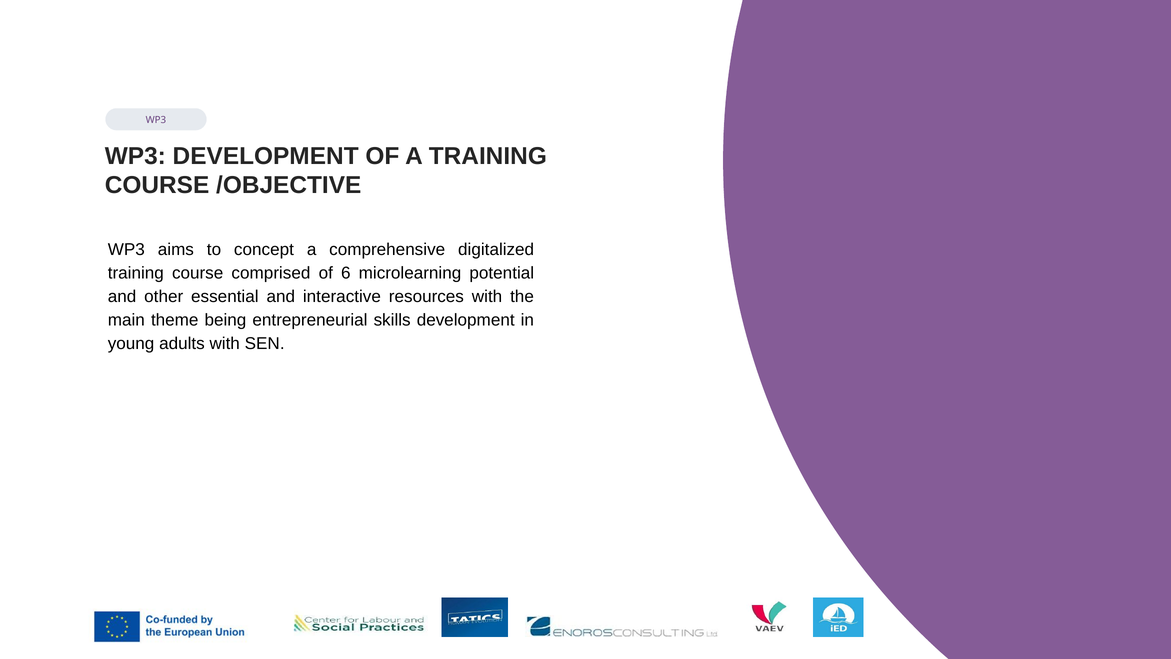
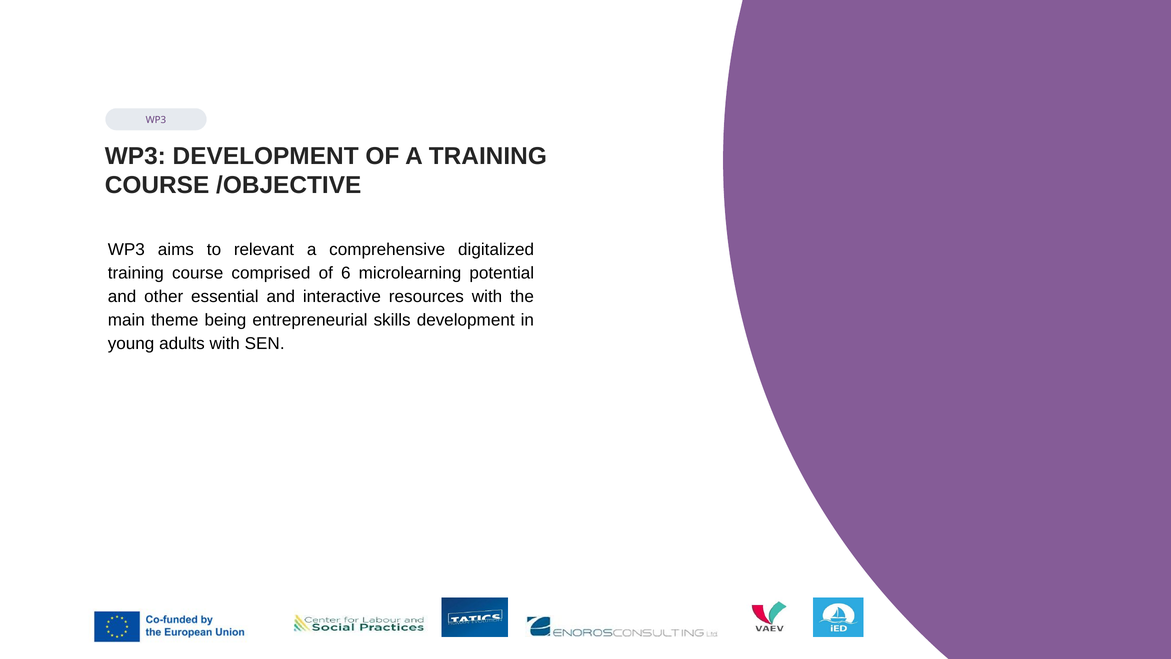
concept: concept -> relevant (264, 249)
